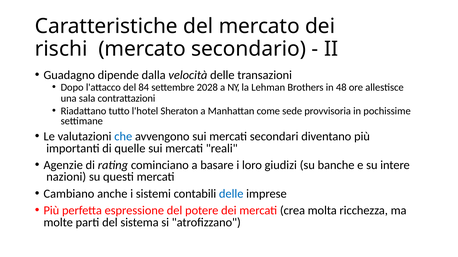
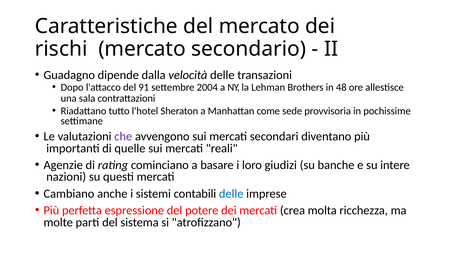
84: 84 -> 91 (144, 87)
2028: 2028 -> 2004 (207, 87)
che colour: blue -> purple (123, 137)
